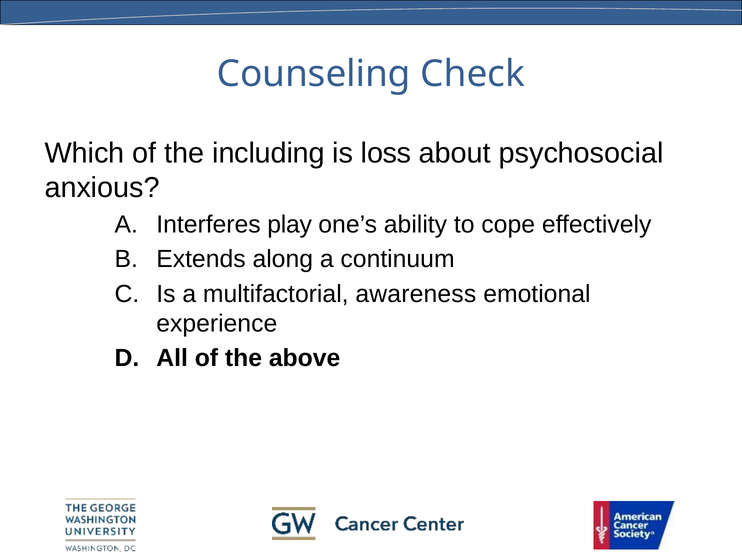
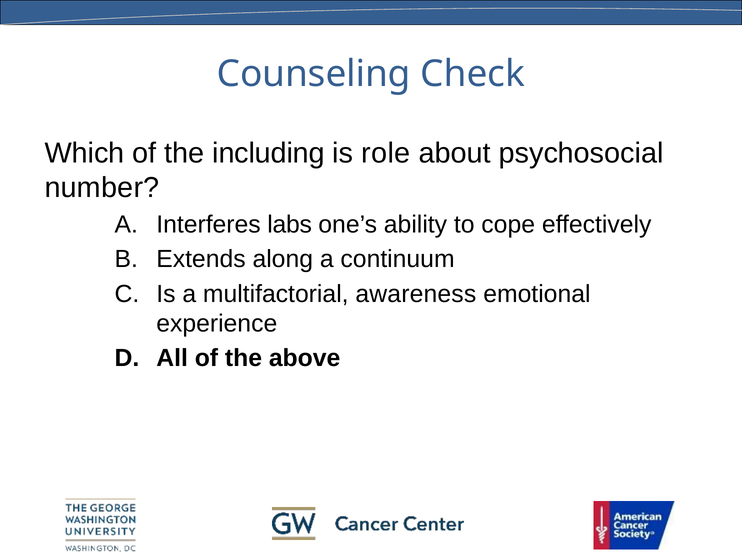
loss: loss -> role (386, 153)
anxious: anxious -> number (102, 188)
play: play -> labs (290, 224)
